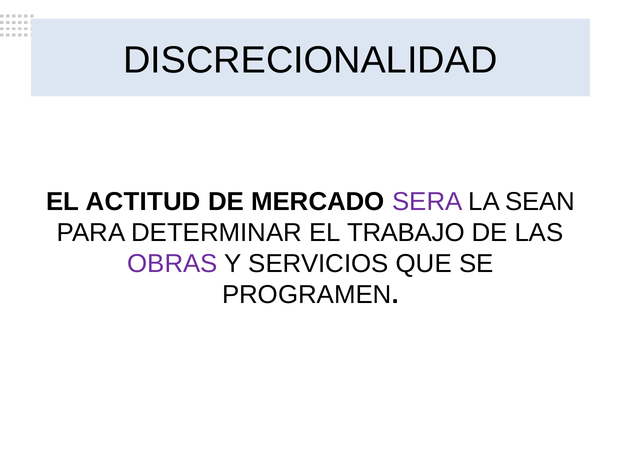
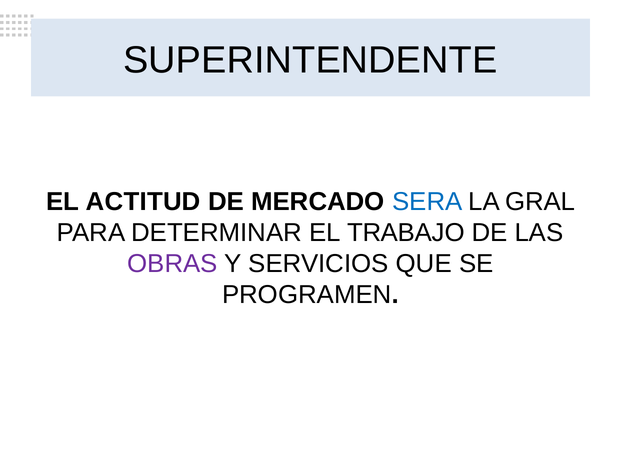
DISCRECIONALIDAD: DISCRECIONALIDAD -> SUPERINTENDENTE (310, 60)
SERA colour: purple -> blue (427, 202)
SEAN: SEAN -> GRAL (540, 202)
